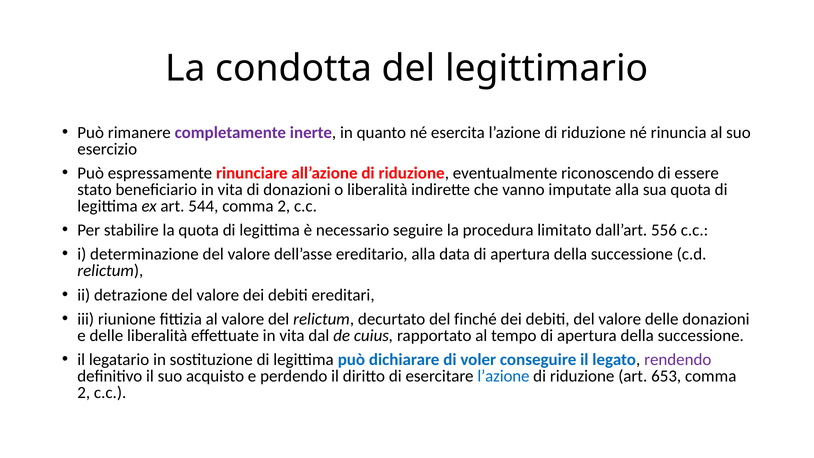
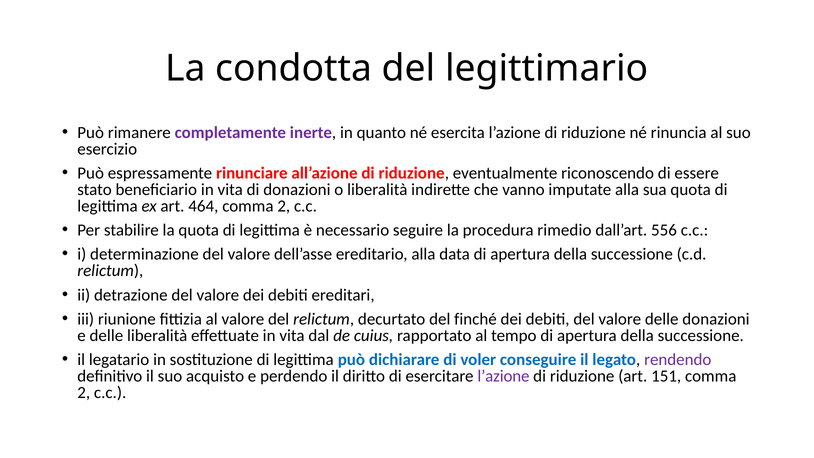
544: 544 -> 464 (203, 206)
limitato: limitato -> rimedio (564, 230)
l’azione colour: blue -> purple (503, 376)
653: 653 -> 151 (666, 376)
